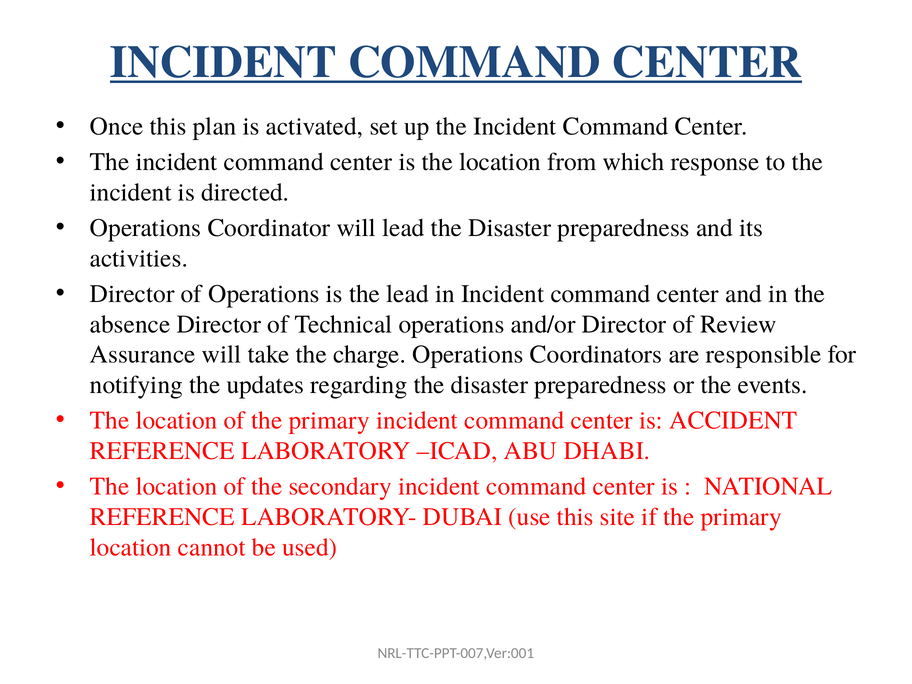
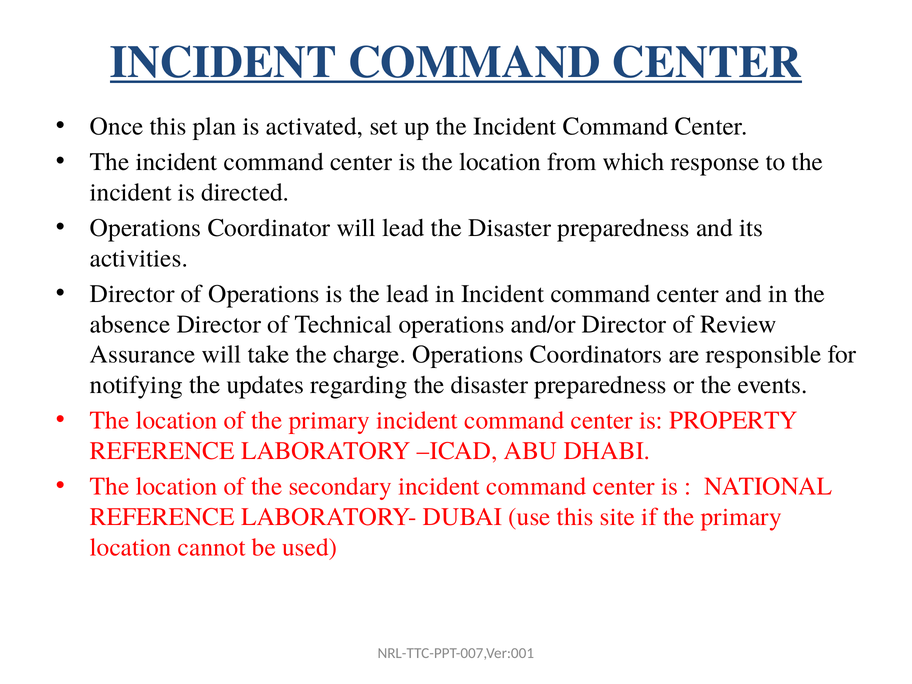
ACCIDENT: ACCIDENT -> PROPERTY (733, 420)
